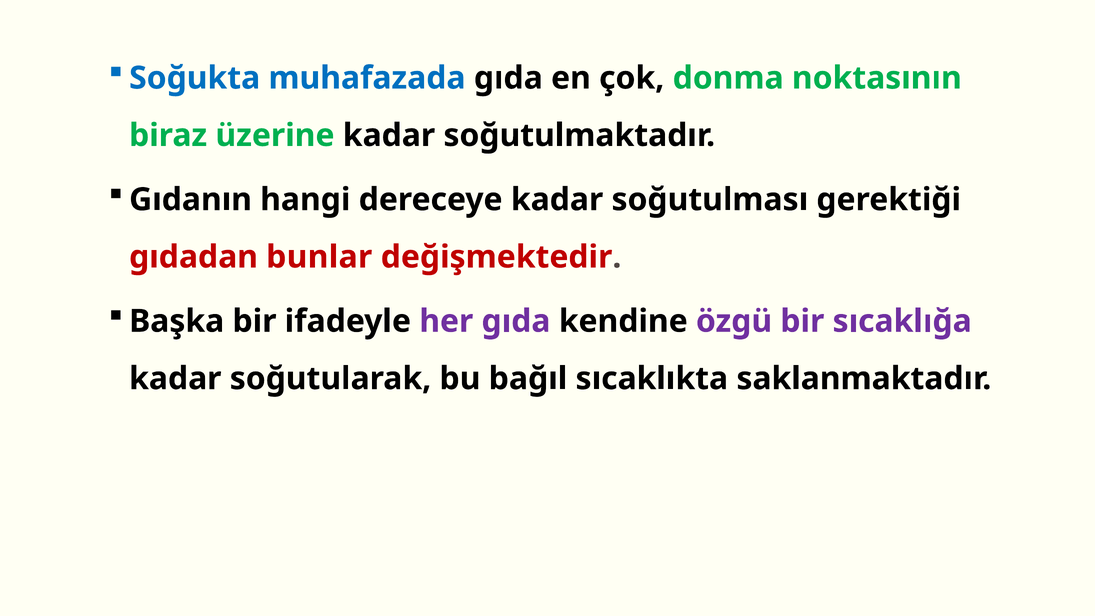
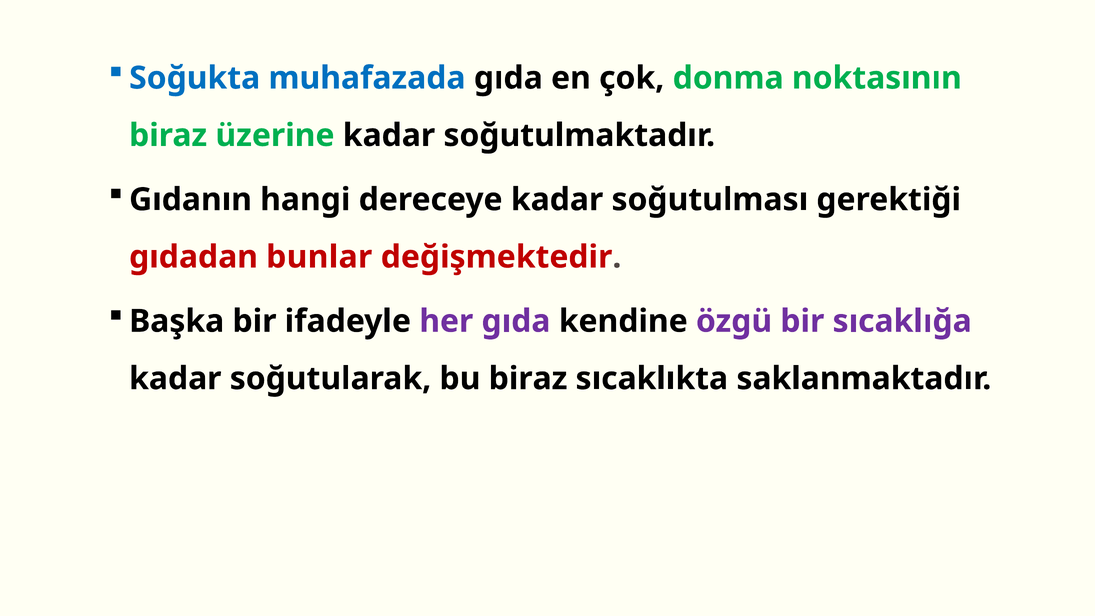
bu bağıl: bağıl -> biraz (528, 379)
